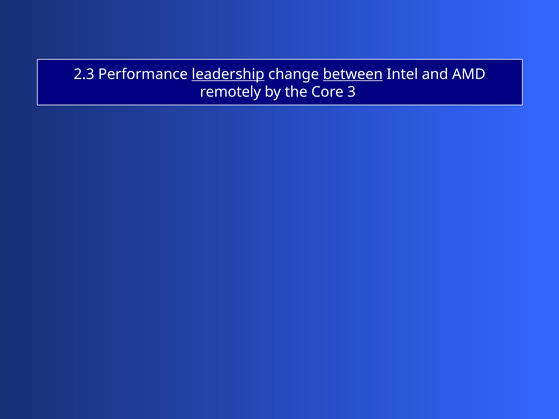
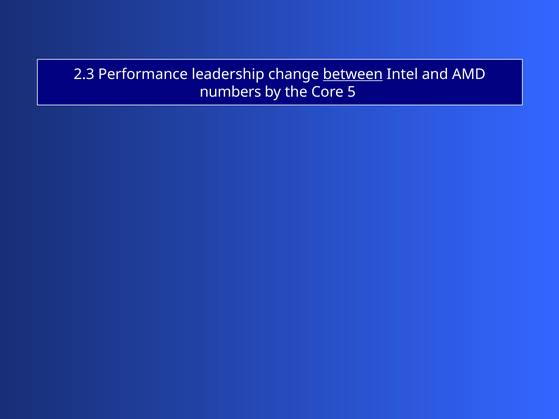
leadership underline: present -> none (228, 74)
remotely: remotely -> numbers (230, 92)
3: 3 -> 5 (352, 92)
